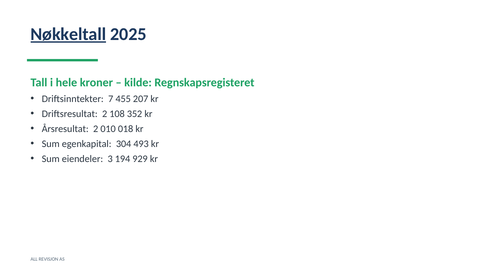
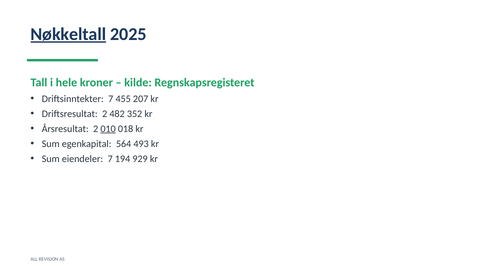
108: 108 -> 482 (117, 114)
010 underline: none -> present (108, 129)
304: 304 -> 564 (124, 144)
eiendeler 3: 3 -> 7 (110, 159)
